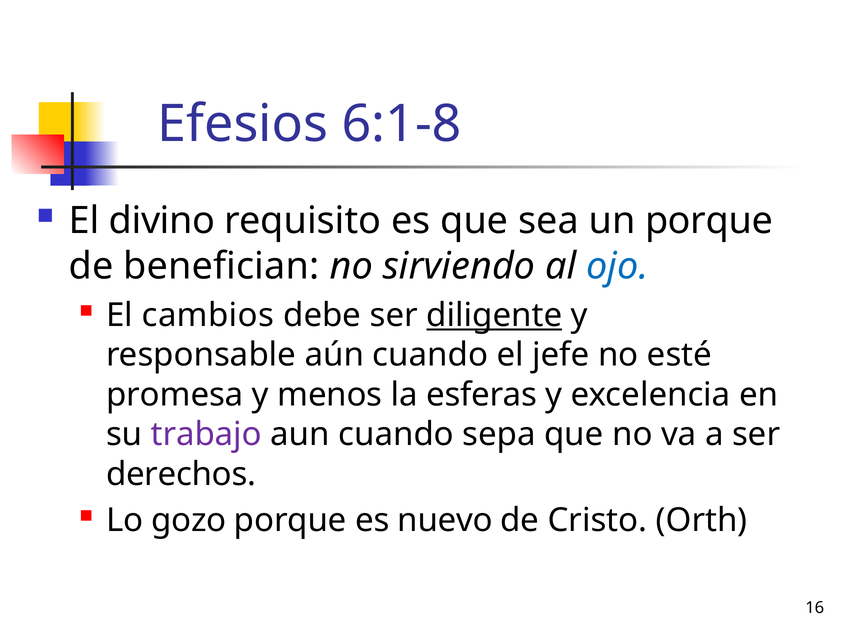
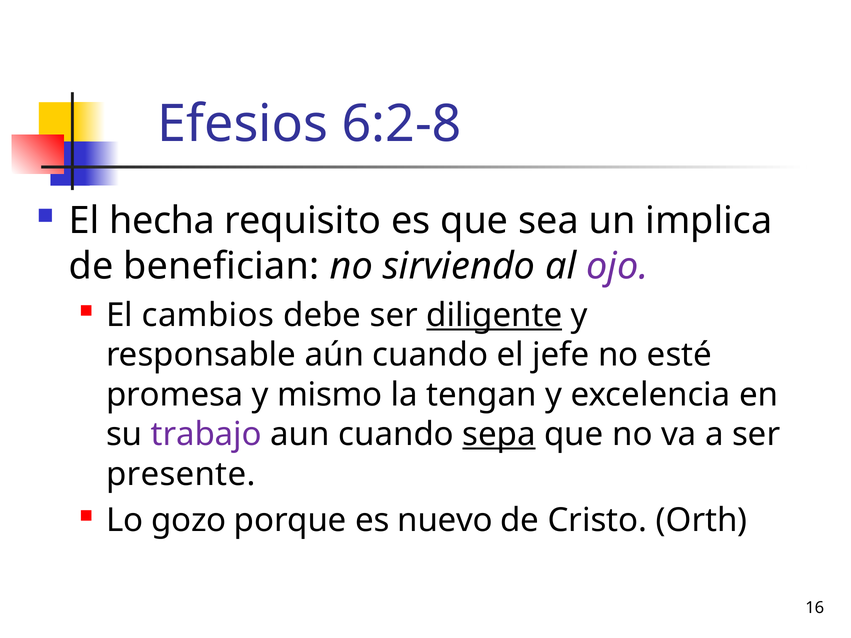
6:1-8: 6:1-8 -> 6:2-8 (402, 124)
divino: divino -> hecha (162, 221)
un porque: porque -> implica (709, 221)
ojo colour: blue -> purple (617, 266)
menos: menos -> mismo (330, 395)
esferas: esferas -> tengan (481, 395)
sepa underline: none -> present (499, 435)
derechos: derechos -> presente (181, 474)
